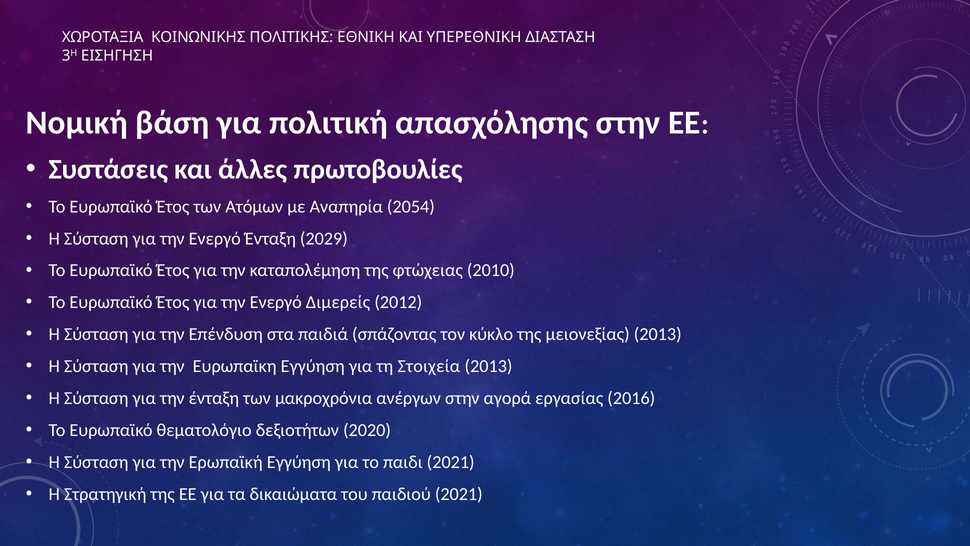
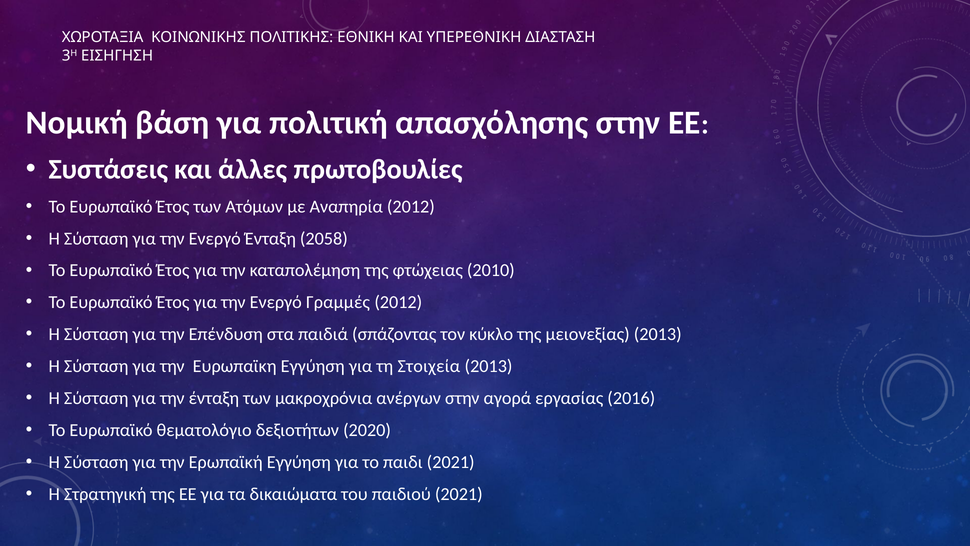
Αναπηρία 2054: 2054 -> 2012 (411, 206)
2029: 2029 -> 2058 (324, 238)
Διμερείς: Διμερείς -> Γραμμές (338, 302)
